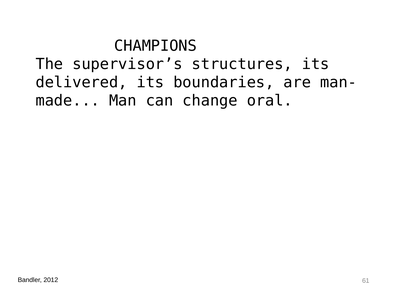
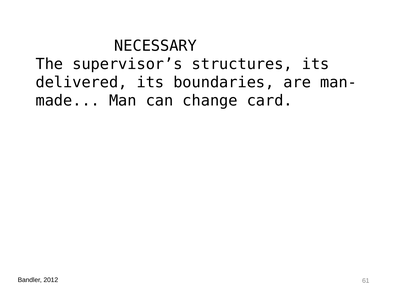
CHAMPIONS: CHAMPIONS -> NECESSARY (156, 46)
oral: oral -> card (270, 101)
